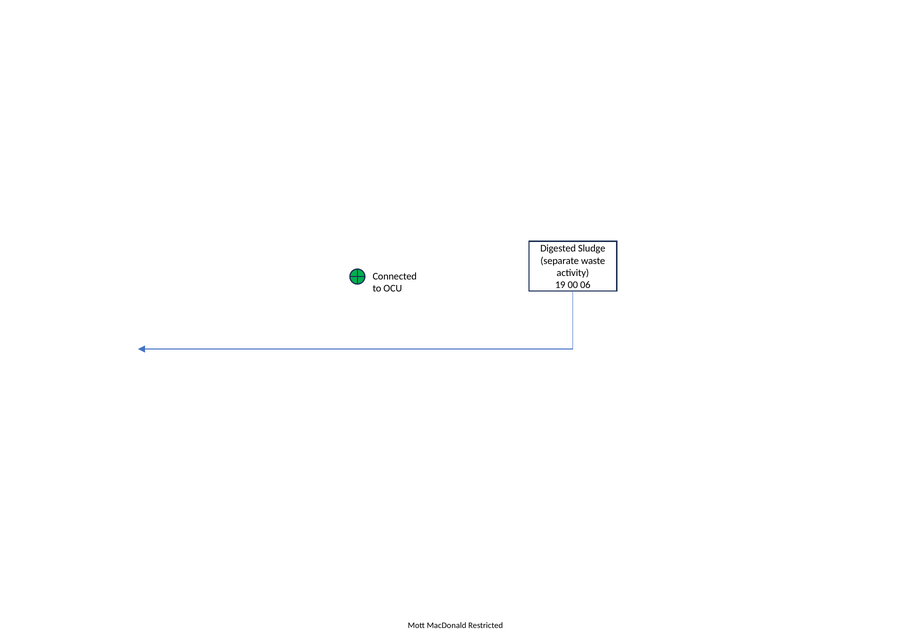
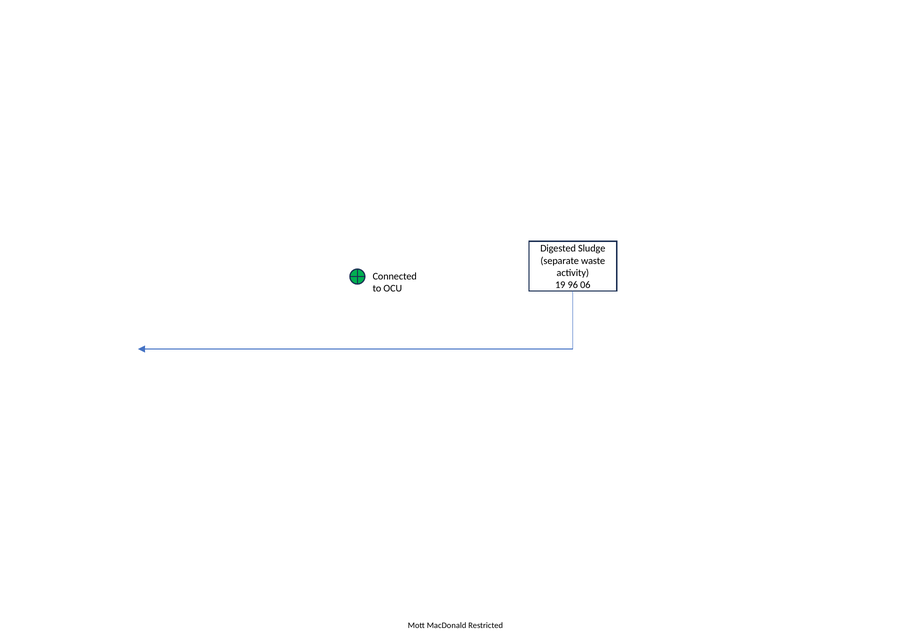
00: 00 -> 96 (573, 285)
